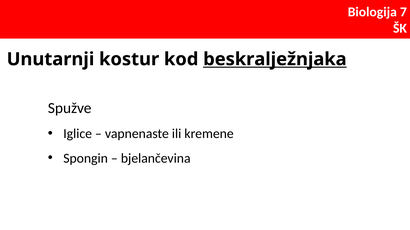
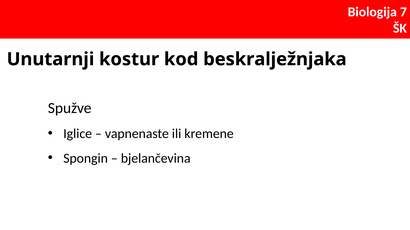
beskralježnjaka underline: present -> none (275, 59)
